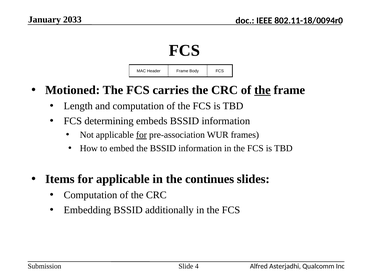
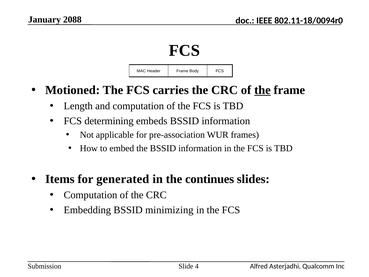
2033: 2033 -> 2088 (72, 20)
for underline: present -> none (141, 135)
for applicable: applicable -> generated (123, 179)
additionally: additionally -> minimizing (169, 210)
